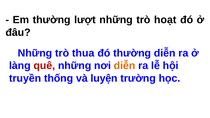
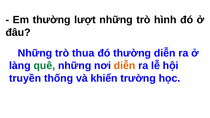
hoạt: hoạt -> hình (165, 20)
quê colour: red -> green (44, 66)
luyện: luyện -> khiển (104, 78)
